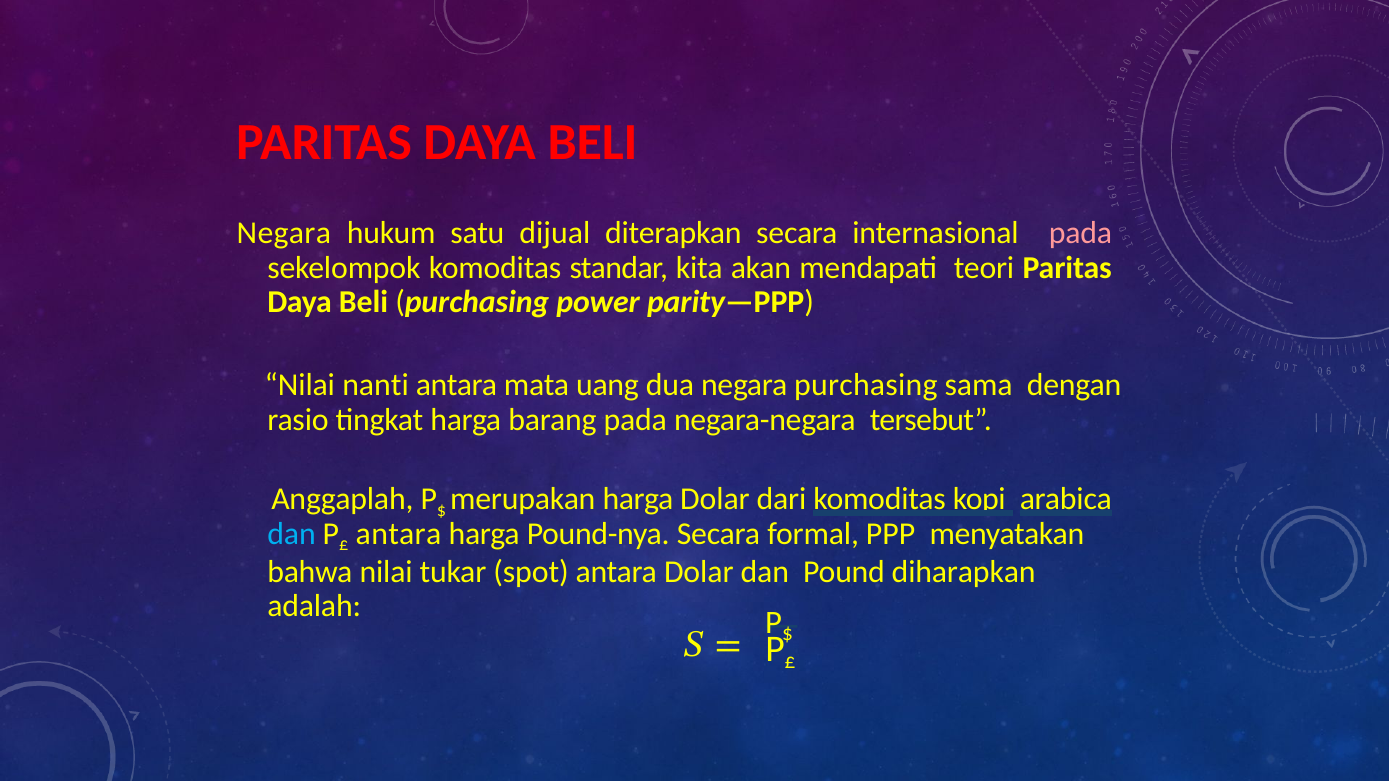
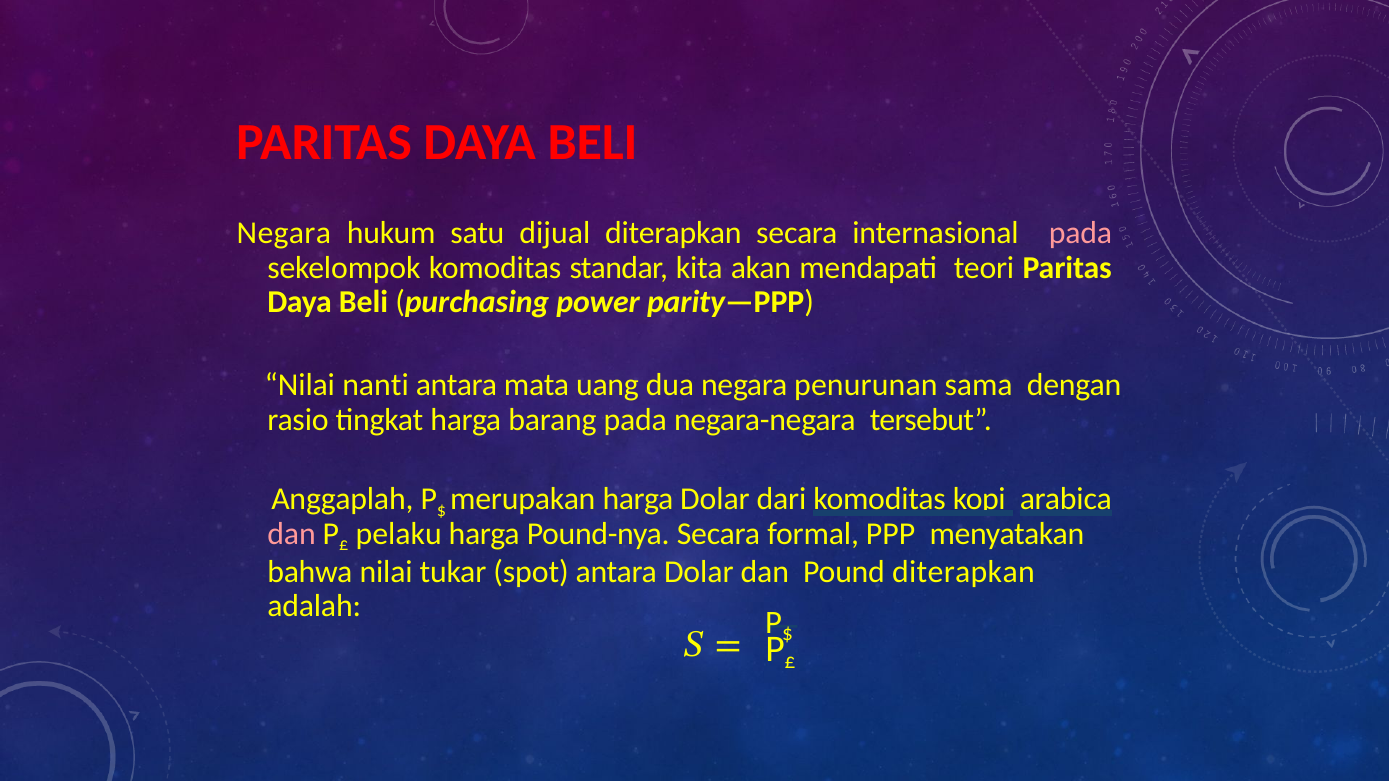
negara purchasing: purchasing -> penurunan (866, 386)
dan colour: light blue -> pink (292, 534)
antara: antara -> pelaku (399, 534)
Pound diharapkan: diharapkan -> diterapkan (963, 572)
